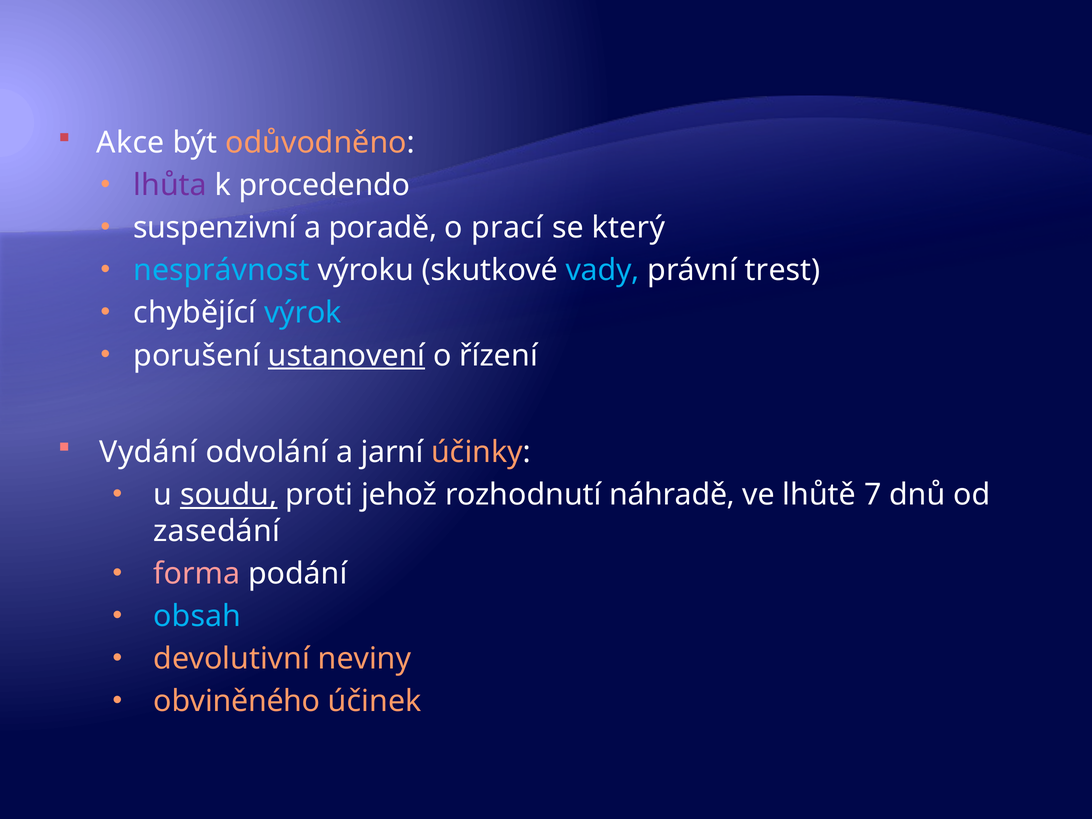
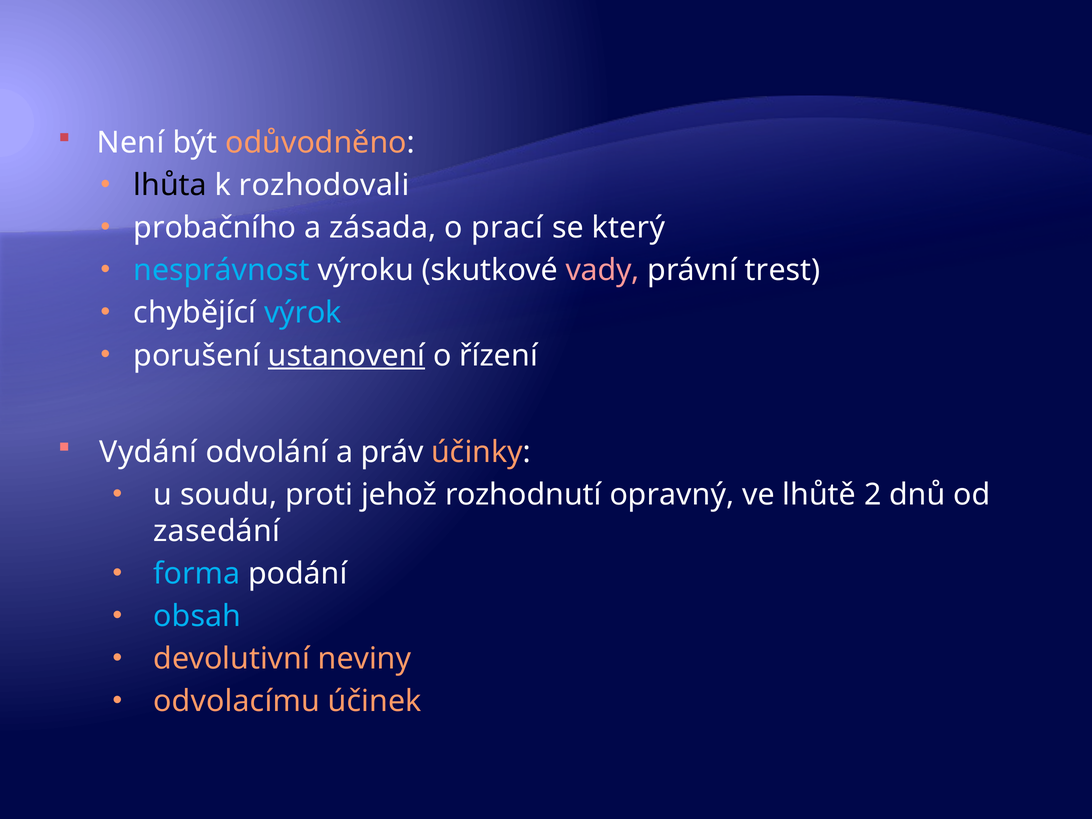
Akce: Akce -> Není (131, 143)
lhůta colour: purple -> black (170, 185)
procedendo: procedendo -> rozhodovali (324, 185)
suspenzivní: suspenzivní -> probačního (215, 228)
poradě: poradě -> zásada (383, 228)
vady colour: light blue -> pink (603, 270)
jarní: jarní -> práv (392, 452)
soudu underline: present -> none (229, 495)
náhradě: náhradě -> opravný (672, 495)
7: 7 -> 2 (873, 495)
forma colour: pink -> light blue (197, 574)
obviněného: obviněného -> odvolacímu (237, 701)
